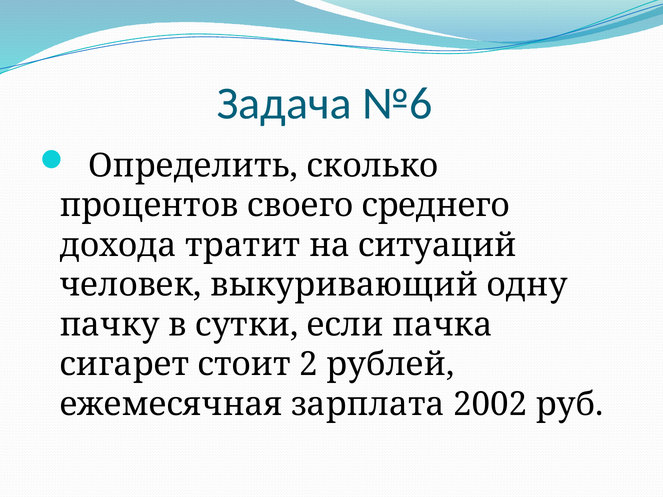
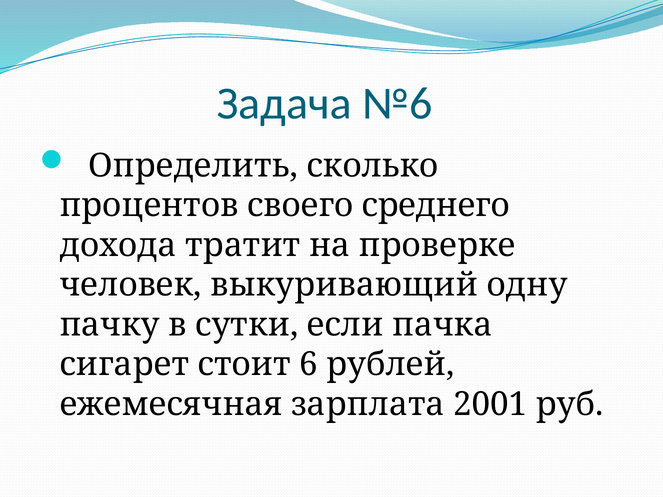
ситуаций: ситуаций -> проверке (437, 245)
2: 2 -> 6 (309, 365)
2002: 2002 -> 2001 (490, 404)
